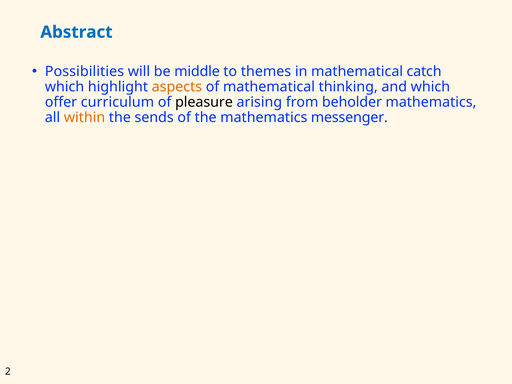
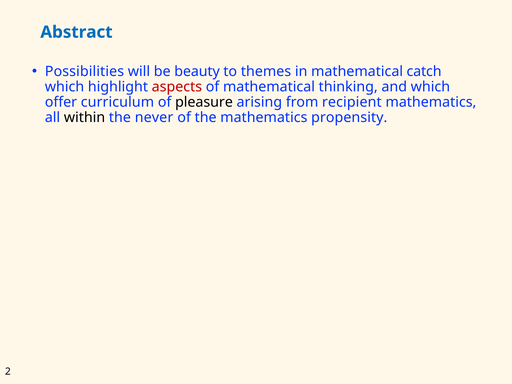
middle: middle -> beauty (197, 71)
aspects colour: orange -> red (177, 87)
beholder: beholder -> recipient (352, 102)
within colour: orange -> black (85, 118)
sends: sends -> never (154, 118)
messenger: messenger -> propensity (349, 118)
